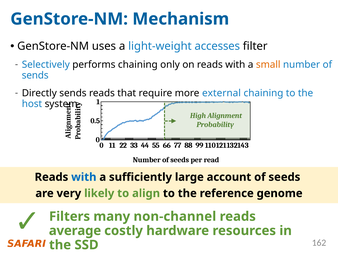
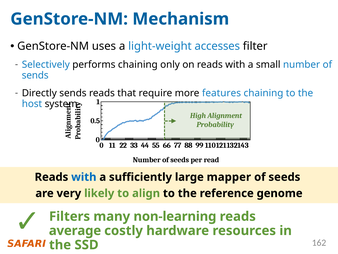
small colour: orange -> black (268, 65)
external: external -> features (222, 93)
account: account -> mapper (229, 177)
non-channel: non-channel -> non-learning (175, 216)
